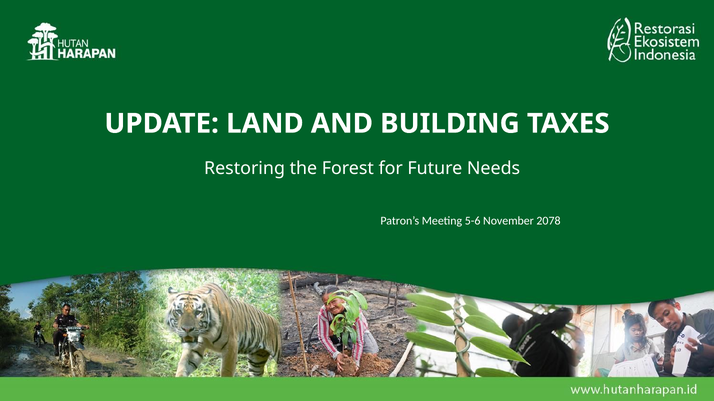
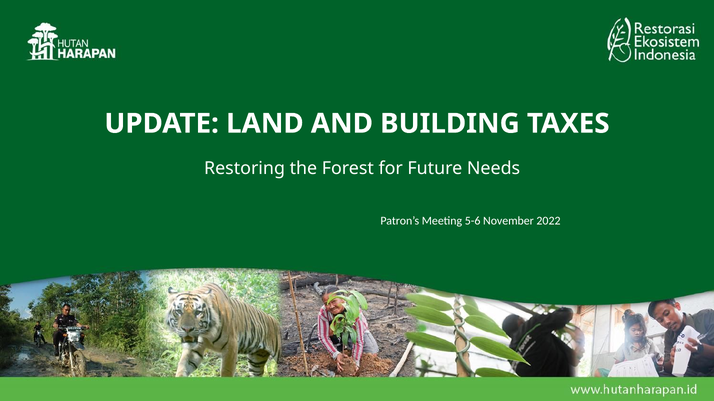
2078: 2078 -> 2022 (549, 221)
